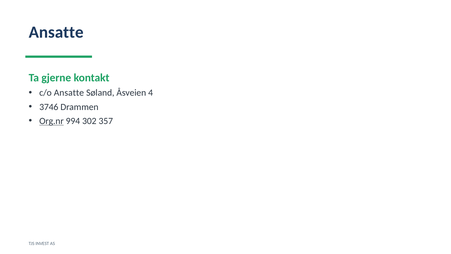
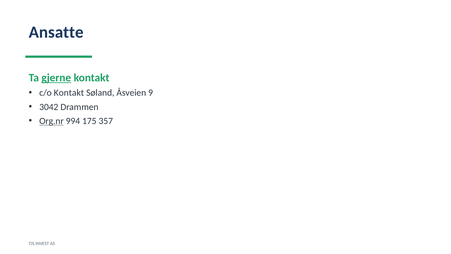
gjerne underline: none -> present (56, 78)
c/o Ansatte: Ansatte -> Kontakt (69, 93)
4: 4 -> 9 (151, 93)
3746: 3746 -> 3042 (49, 107)
302: 302 -> 175 (89, 121)
